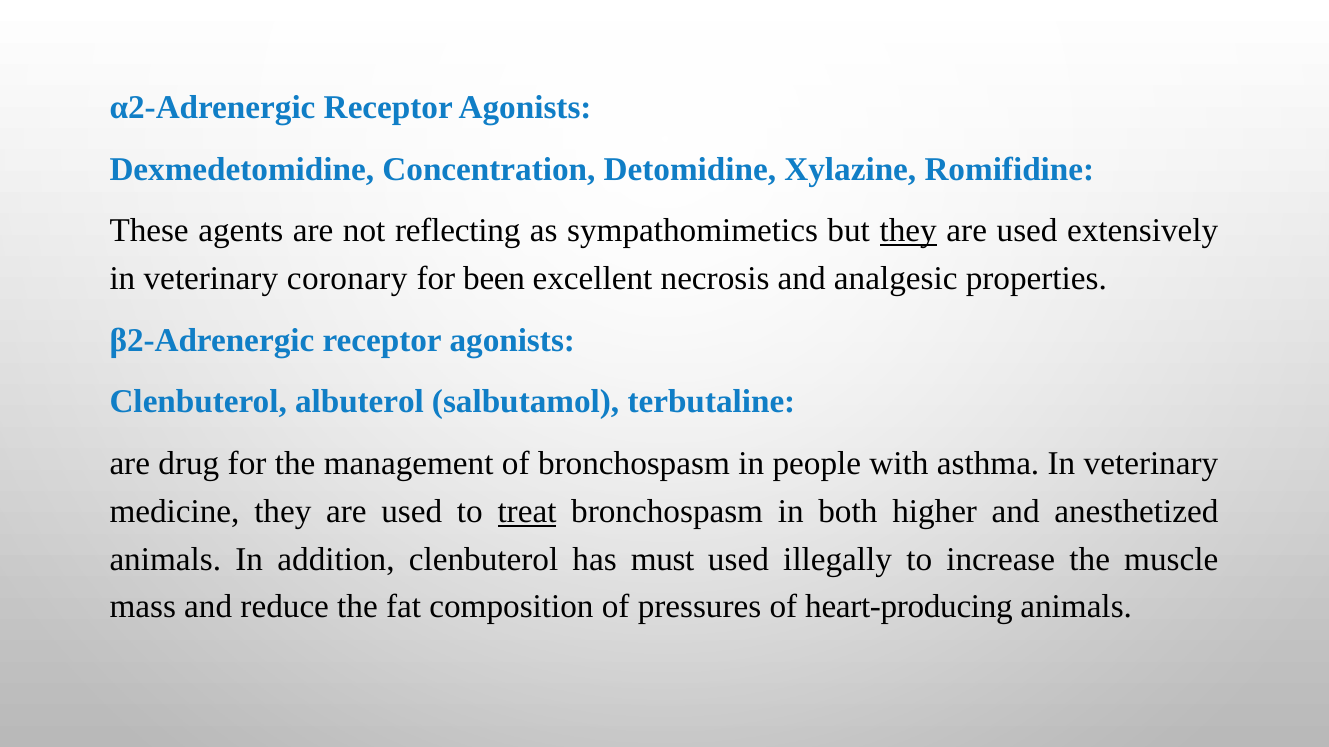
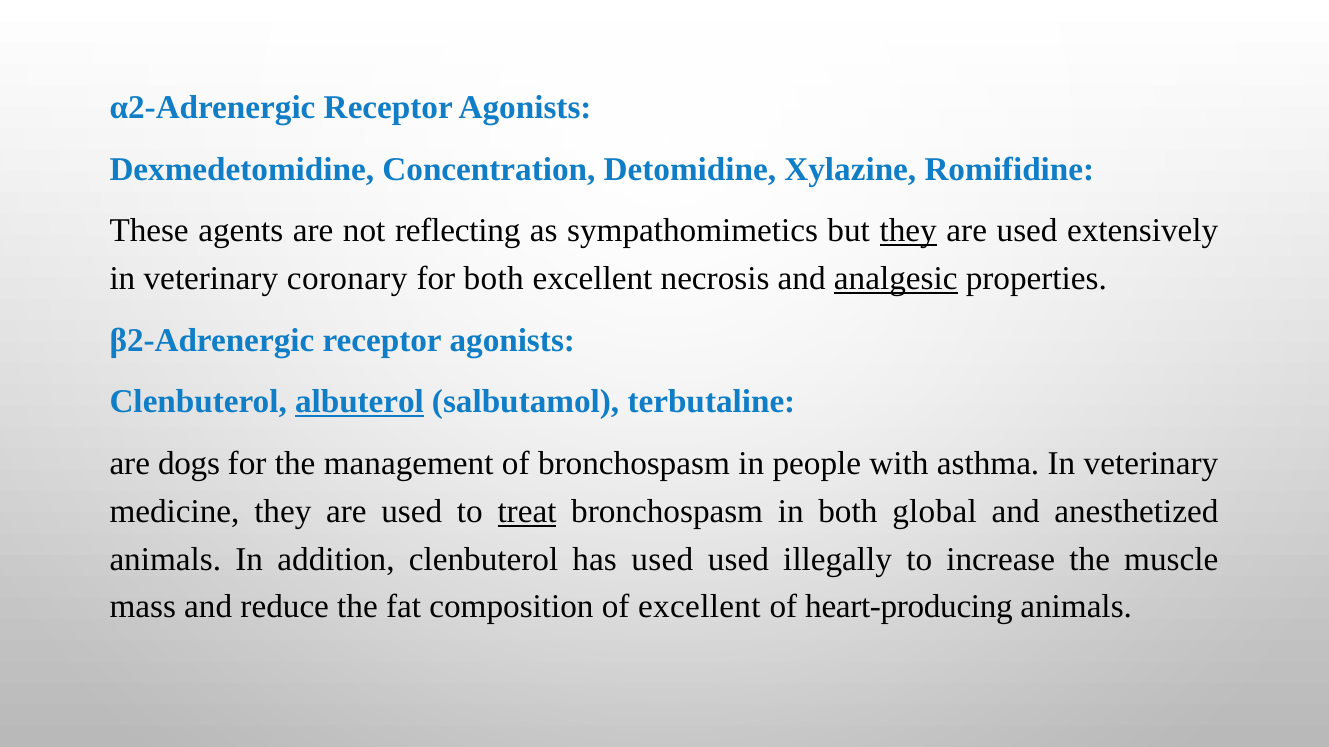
for been: been -> both (494, 279)
analgesic underline: none -> present (896, 279)
albuterol underline: none -> present (359, 402)
drug: drug -> dogs (189, 464)
higher: higher -> global (934, 512)
has must: must -> used (662, 560)
of pressures: pressures -> excellent (699, 607)
